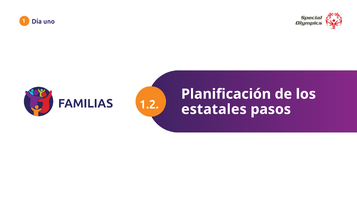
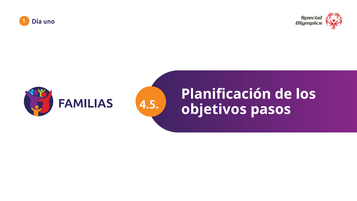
1.2: 1.2 -> 4.5 (149, 104)
estatales: estatales -> objetivos (214, 109)
